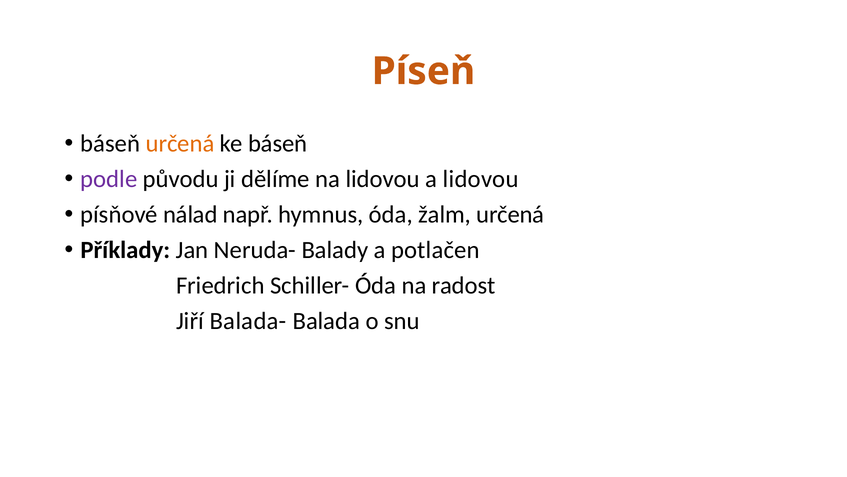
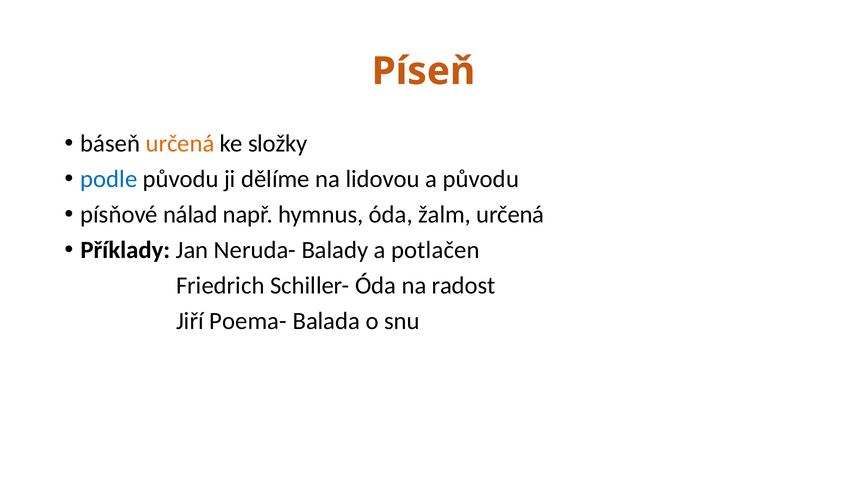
ke báseň: báseň -> složky (278, 143)
podle colour: purple -> blue (109, 179)
a lidovou: lidovou -> původu (481, 179)
Balada-: Balada- -> Poema- (248, 321)
